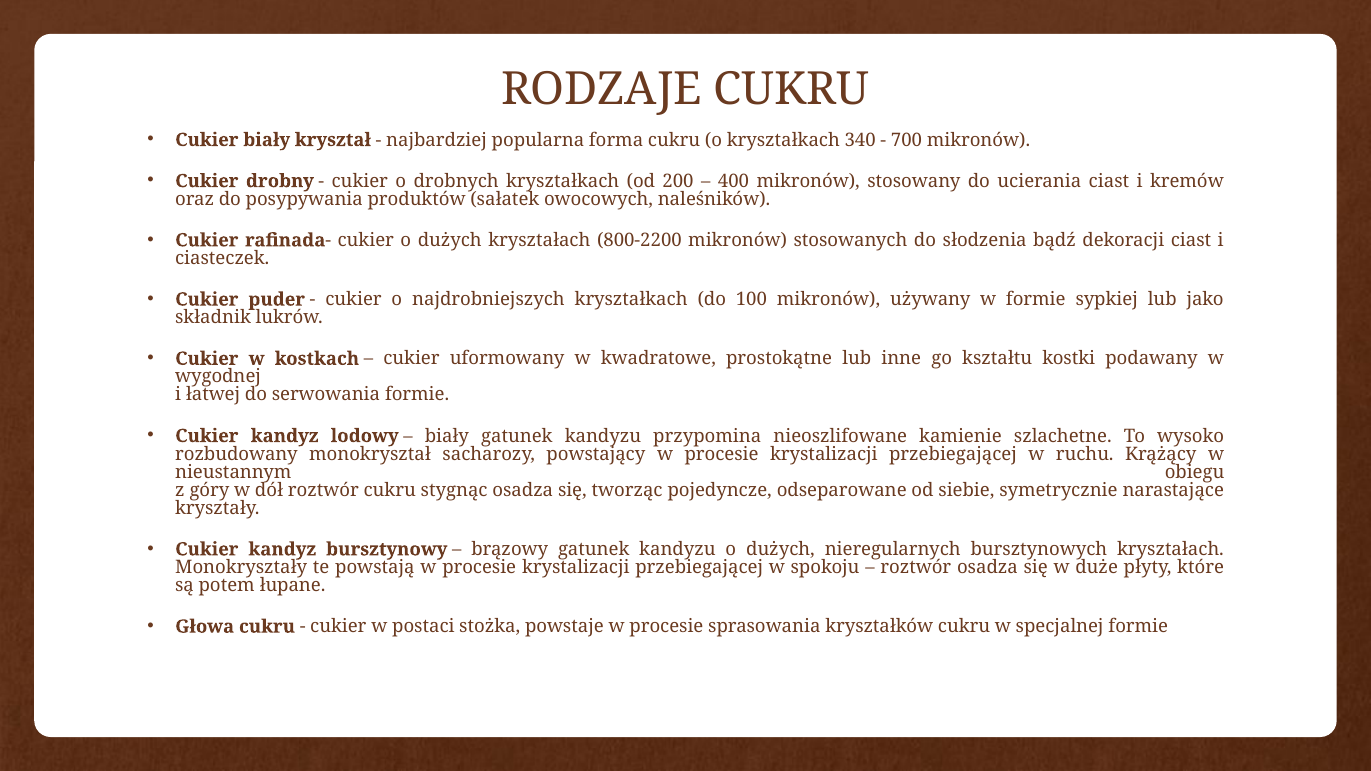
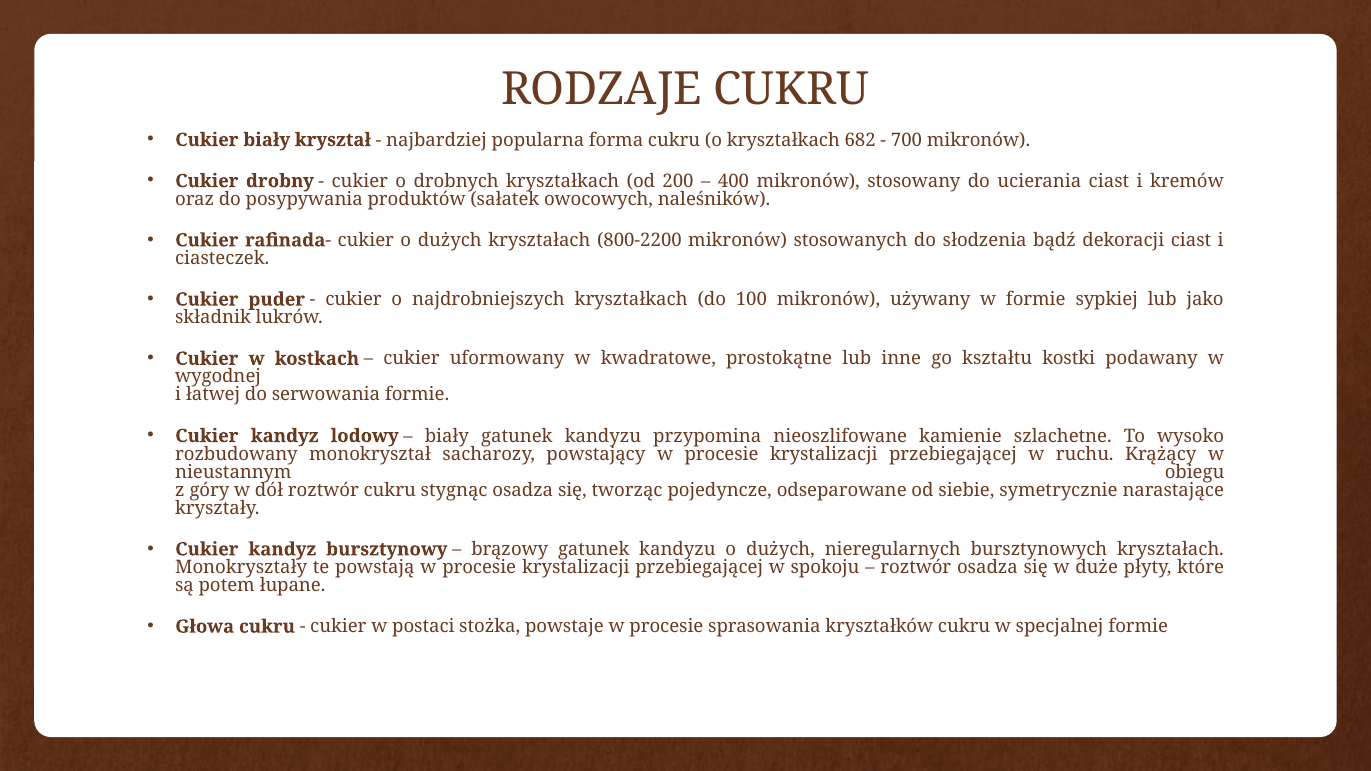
340: 340 -> 682 (860, 140)
